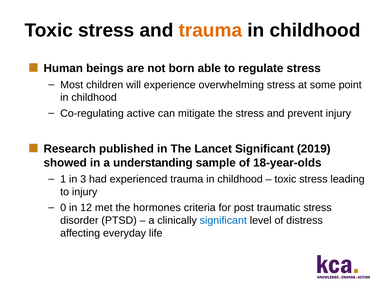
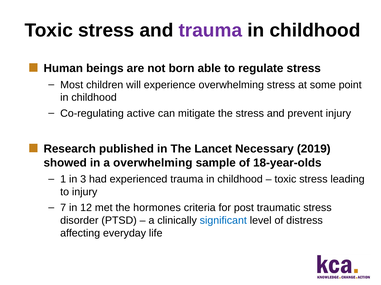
trauma colour: orange -> purple (210, 30)
Lancet Significant: Significant -> Necessary (264, 149)
a understanding: understanding -> overwhelming (153, 163)
0: 0 -> 7 (63, 208)
